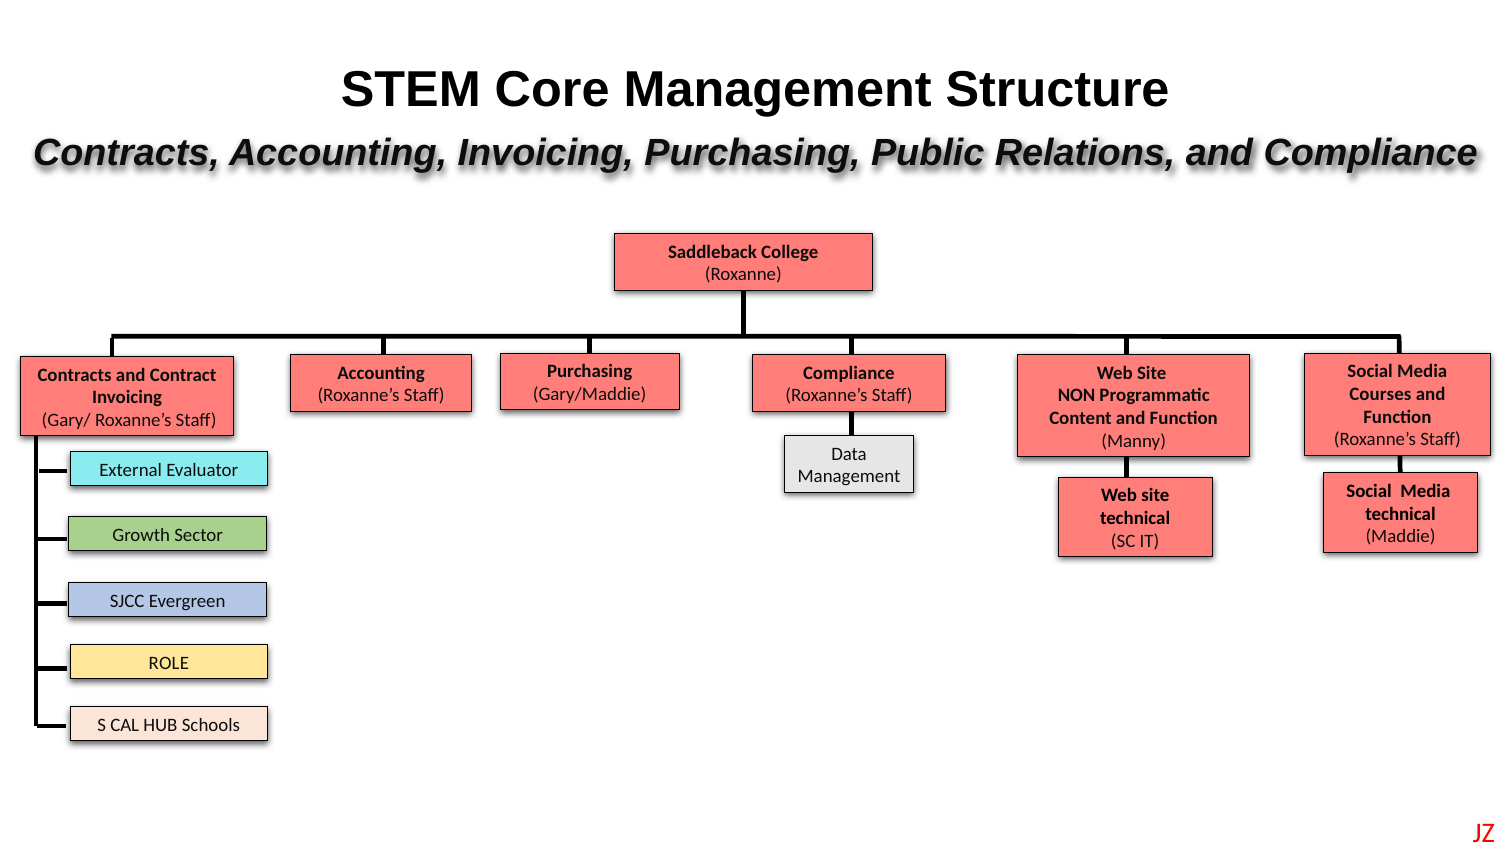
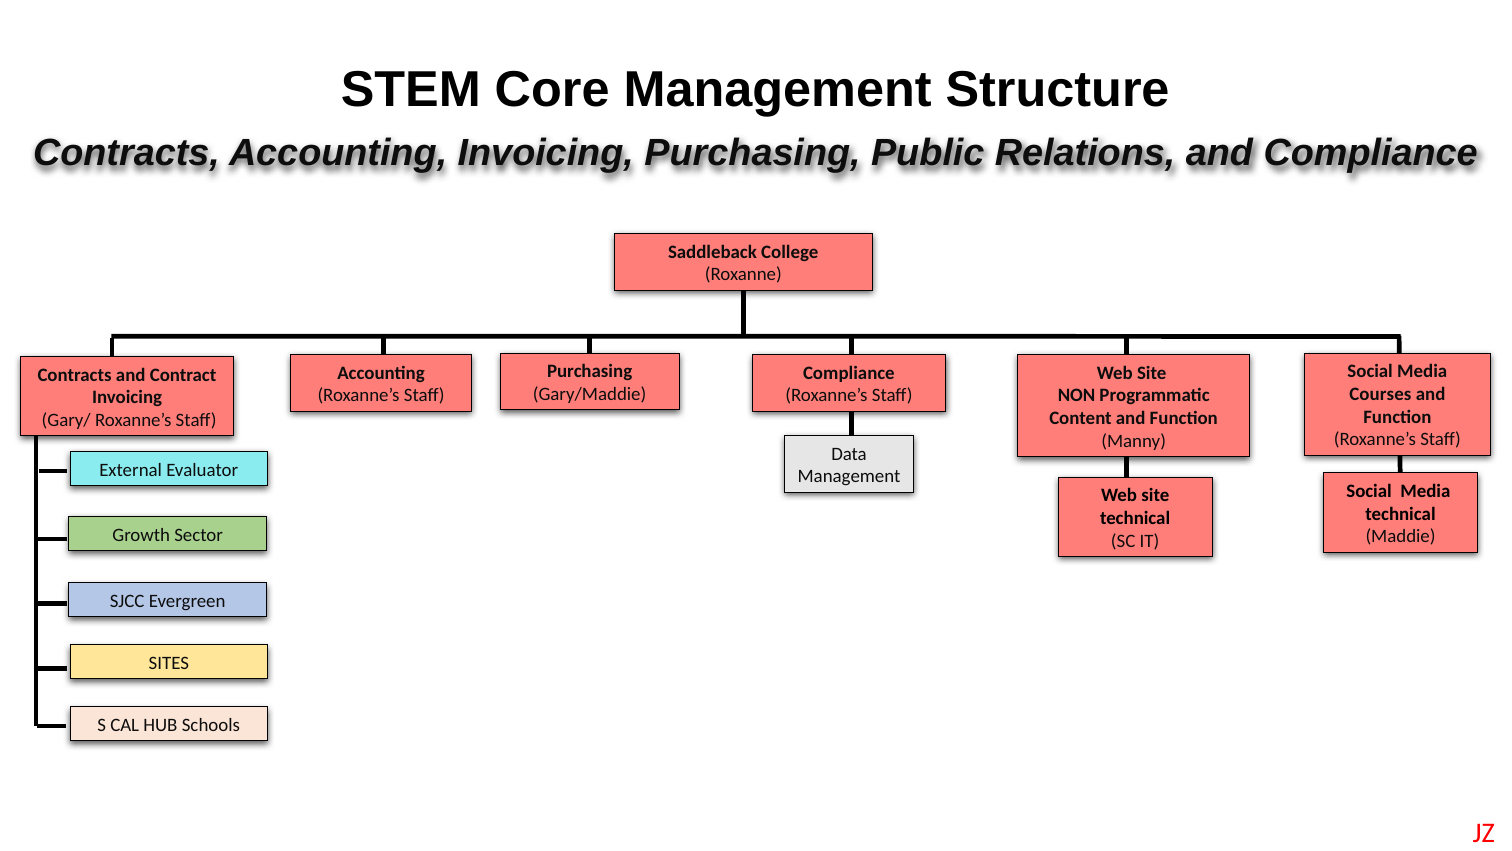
ROLE: ROLE -> SITES (169, 663)
